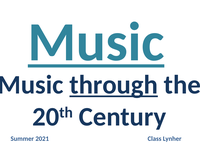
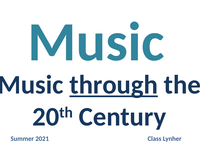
Music underline: present -> none (96, 42)
